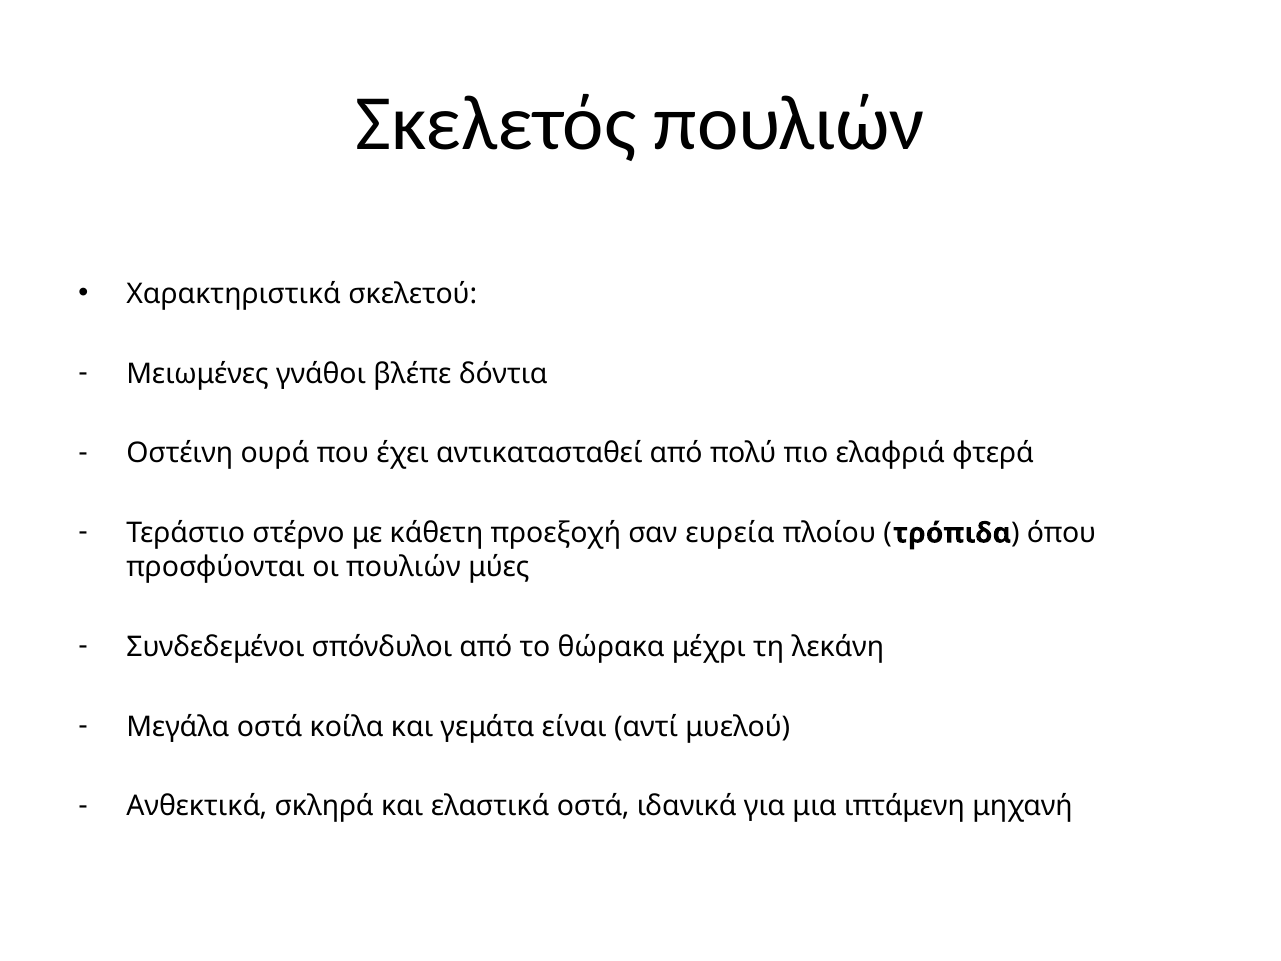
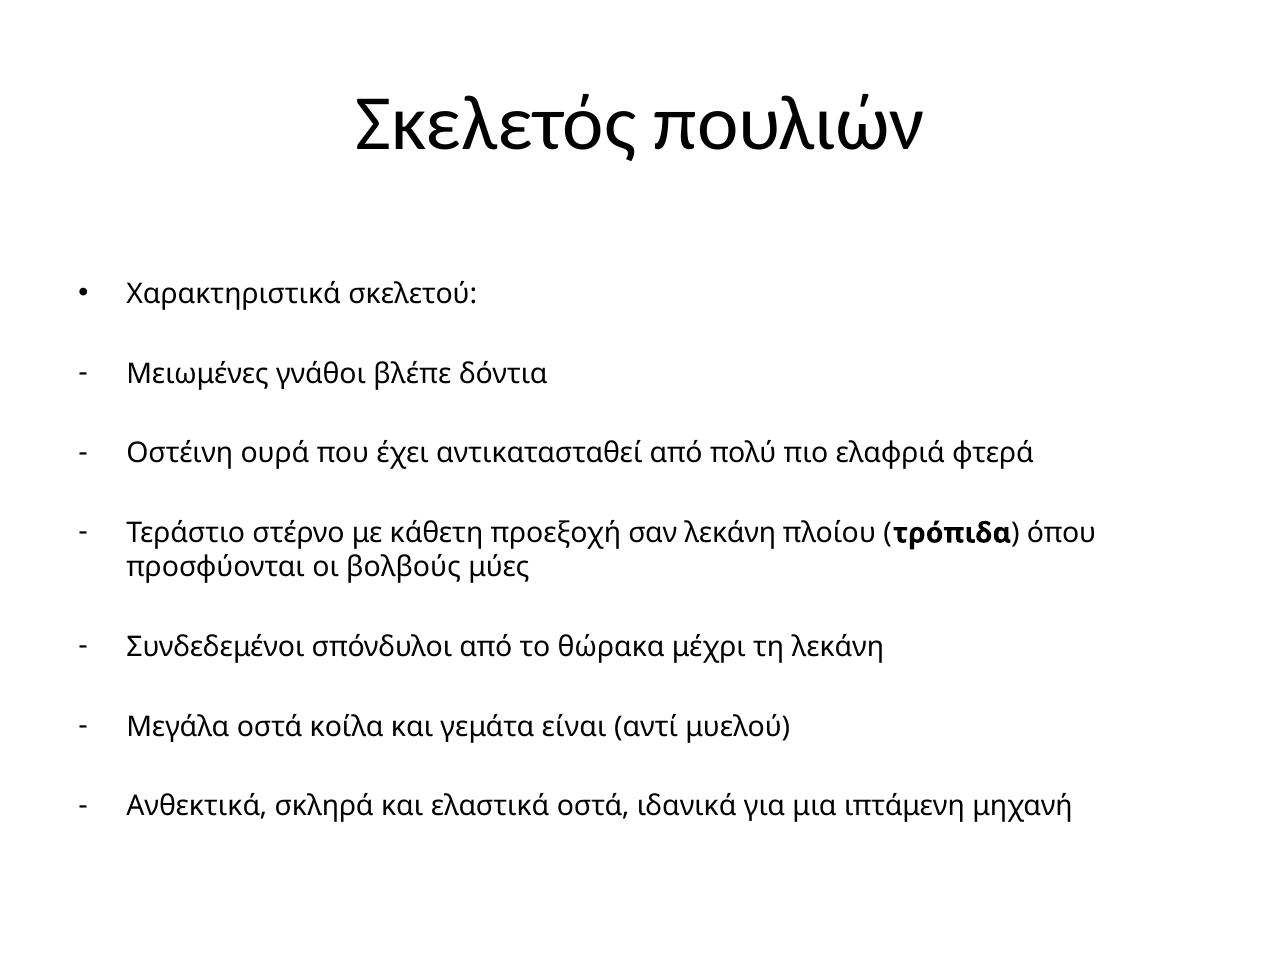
σαν ευρεία: ευρεία -> λεκάνη (730, 533)
οι πουλιών: πουλιών -> βολβούς (404, 567)
